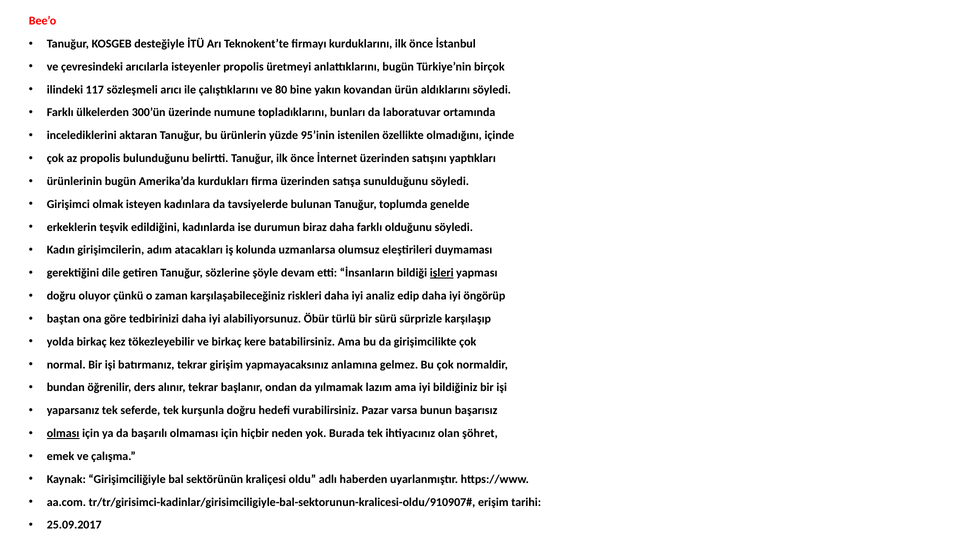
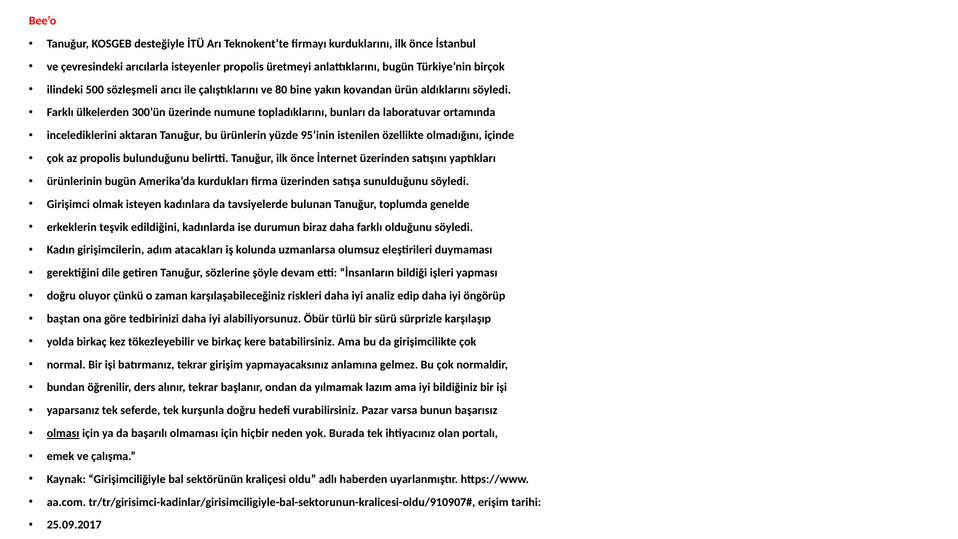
117: 117 -> 500 (95, 90)
işleri underline: present -> none (442, 273)
şöhret: şöhret -> portalı (480, 433)
